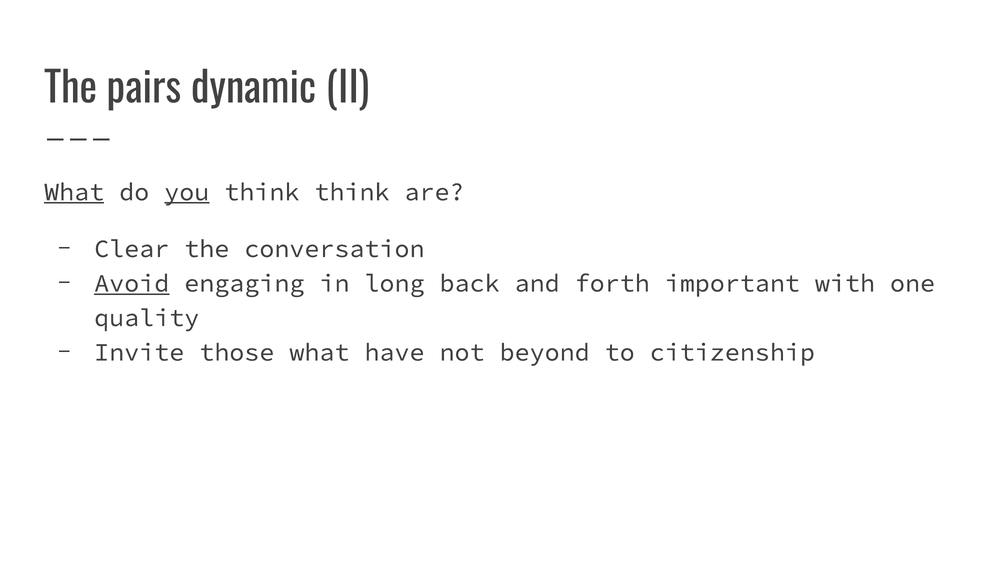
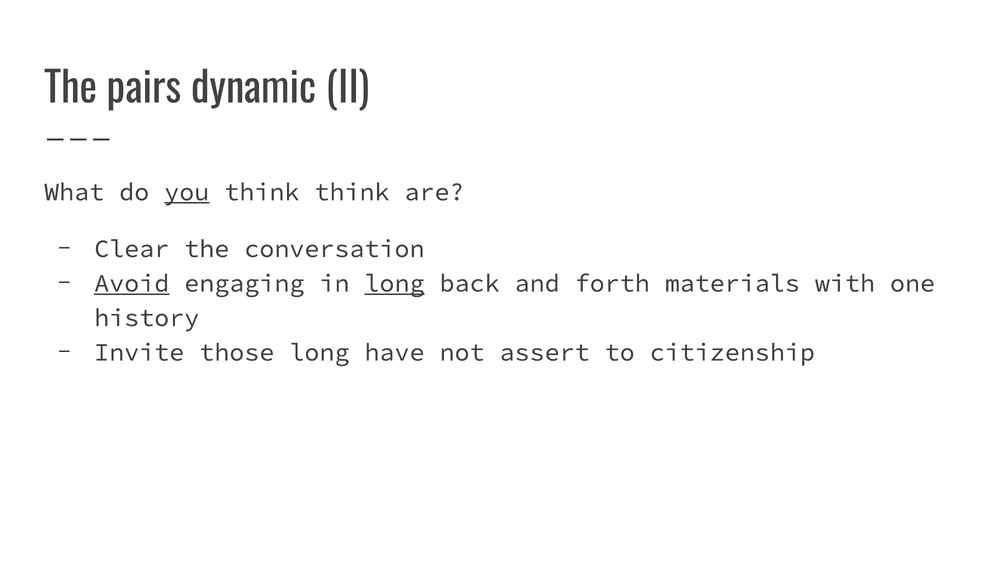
What underline: present -> none (74, 192)
long underline: none -> present (394, 283)
important: important -> materials (732, 283)
quality: quality -> history (147, 318)
those what: what -> long (319, 352)
beyond: beyond -> assert (545, 352)
